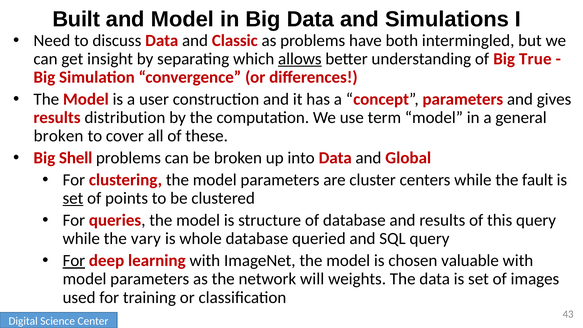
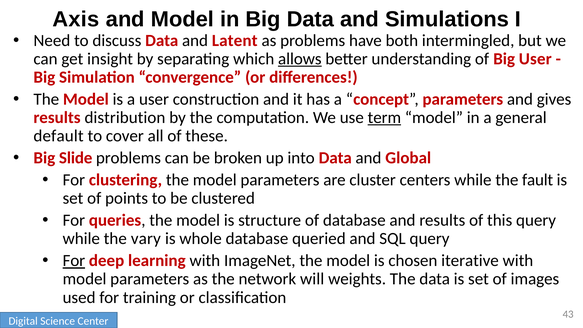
Built: Built -> Axis (76, 19)
Classic: Classic -> Latent (235, 40)
Big True: True -> User (535, 59)
term underline: none -> present (384, 118)
broken: broken -> default (59, 136)
Shell: Shell -> Slide (76, 158)
set underline: present -> none (73, 198)
valuable: valuable -> iterative (470, 261)
